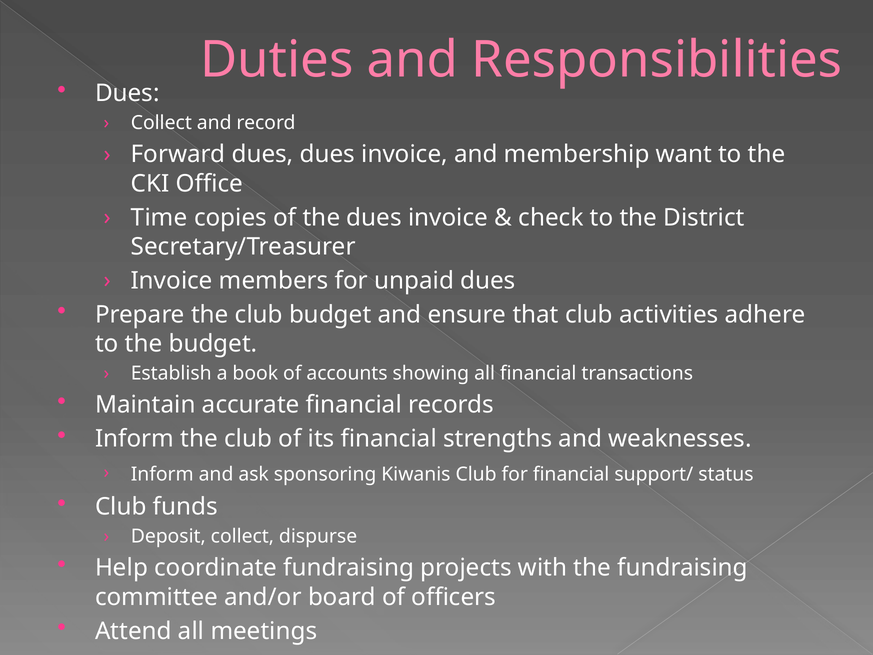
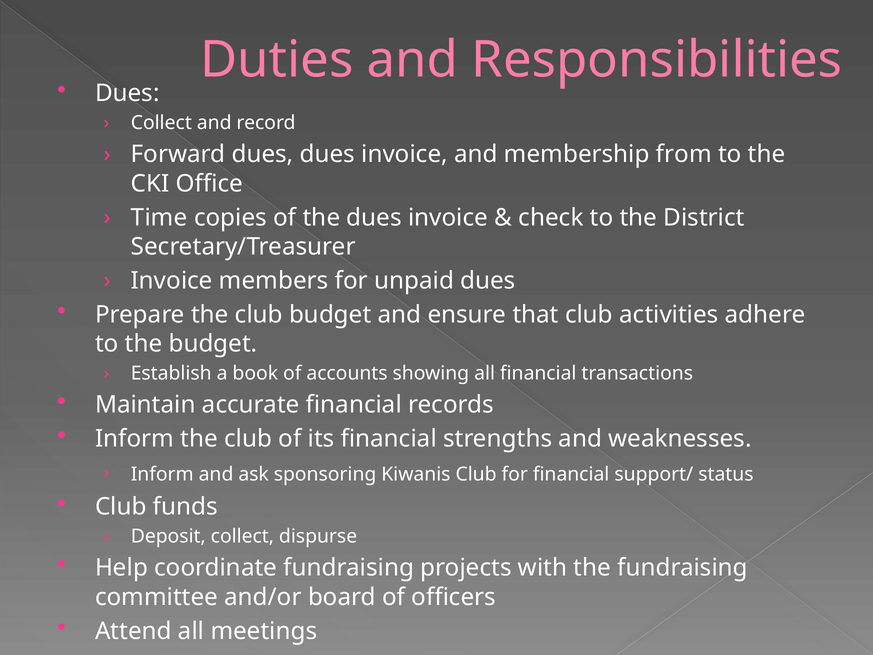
want: want -> from (684, 154)
